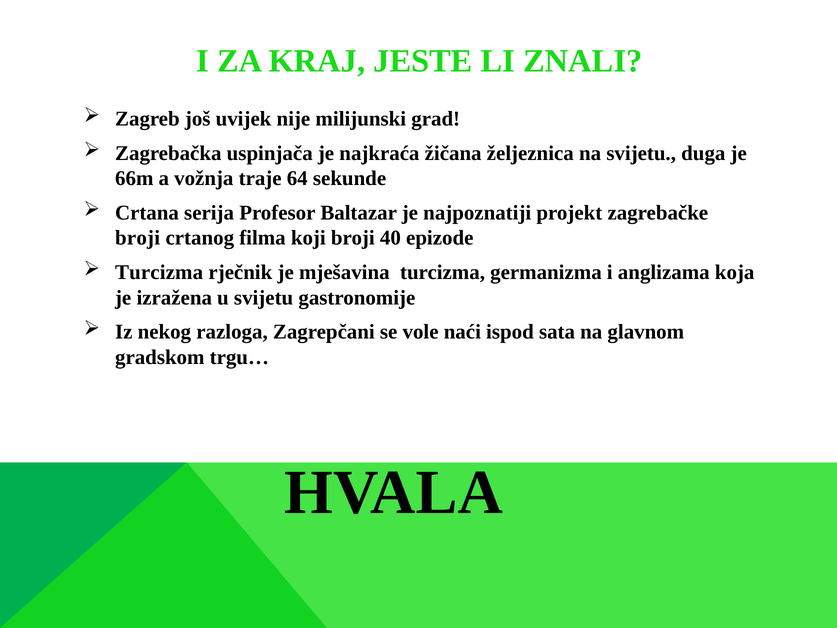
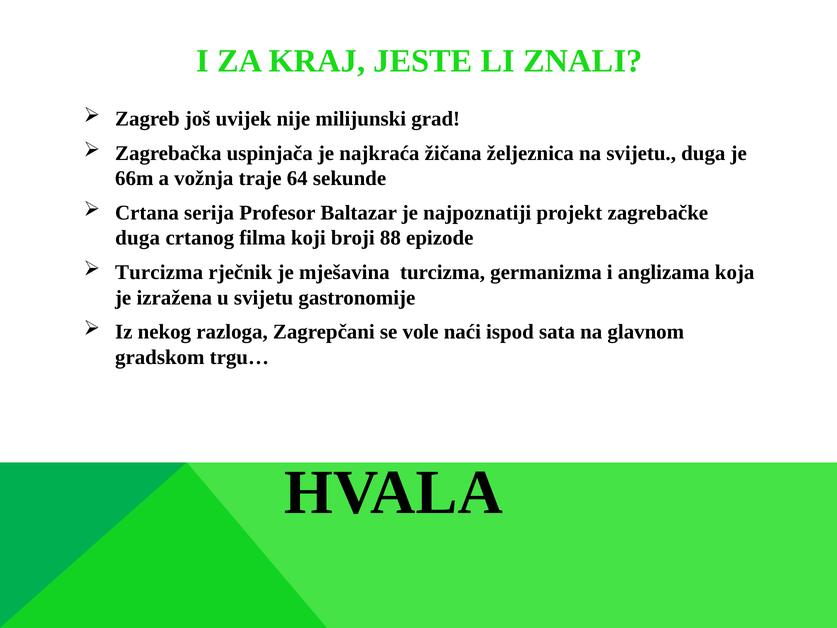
broji: broji -> duga (138, 238)
40: 40 -> 88 (390, 238)
